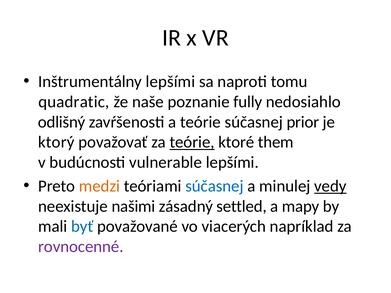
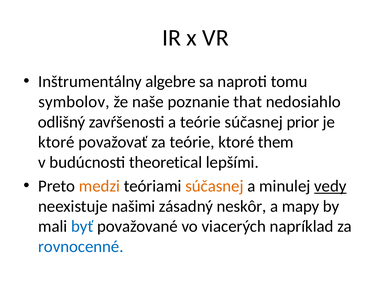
Inštrumentálny lepšími: lepšími -> algebre (171, 82)
quadratic: quadratic -> symbolov (74, 102)
fully: fully -> that (248, 102)
ktorý: ktorý -> ktoré (56, 142)
teórie underline: present -> none (192, 142)
vulnerable: vulnerable -> theoretical (166, 163)
súčasnej colour: blue -> orange (214, 186)
settled: settled -> neskôr (242, 206)
rovnocenné colour: purple -> blue (81, 247)
